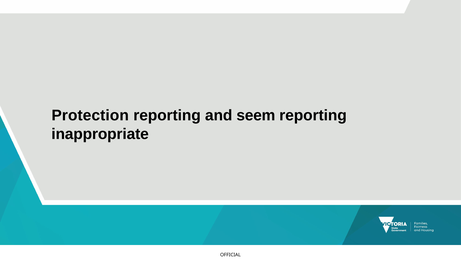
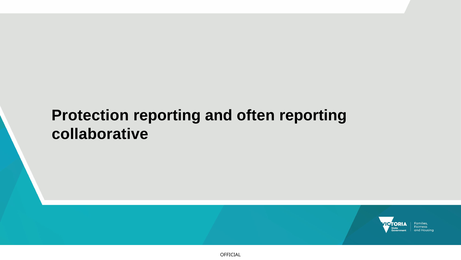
seem: seem -> often (256, 115)
inappropriate: inappropriate -> collaborative (100, 134)
